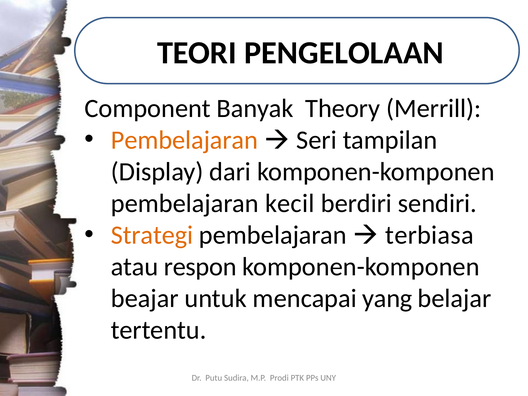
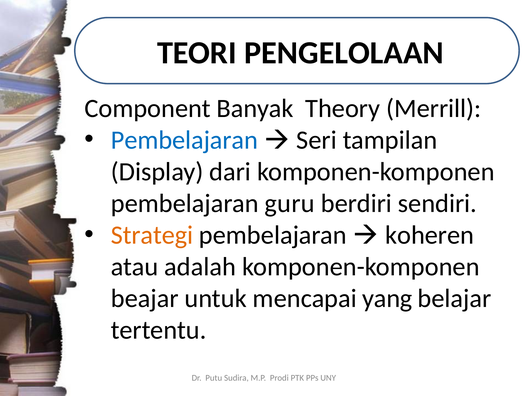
Pembelajaran colour: orange -> blue (184, 140)
kecil: kecil -> guru (290, 203)
terbiasa: terbiasa -> koheren (430, 235)
respon: respon -> adalah (200, 267)
